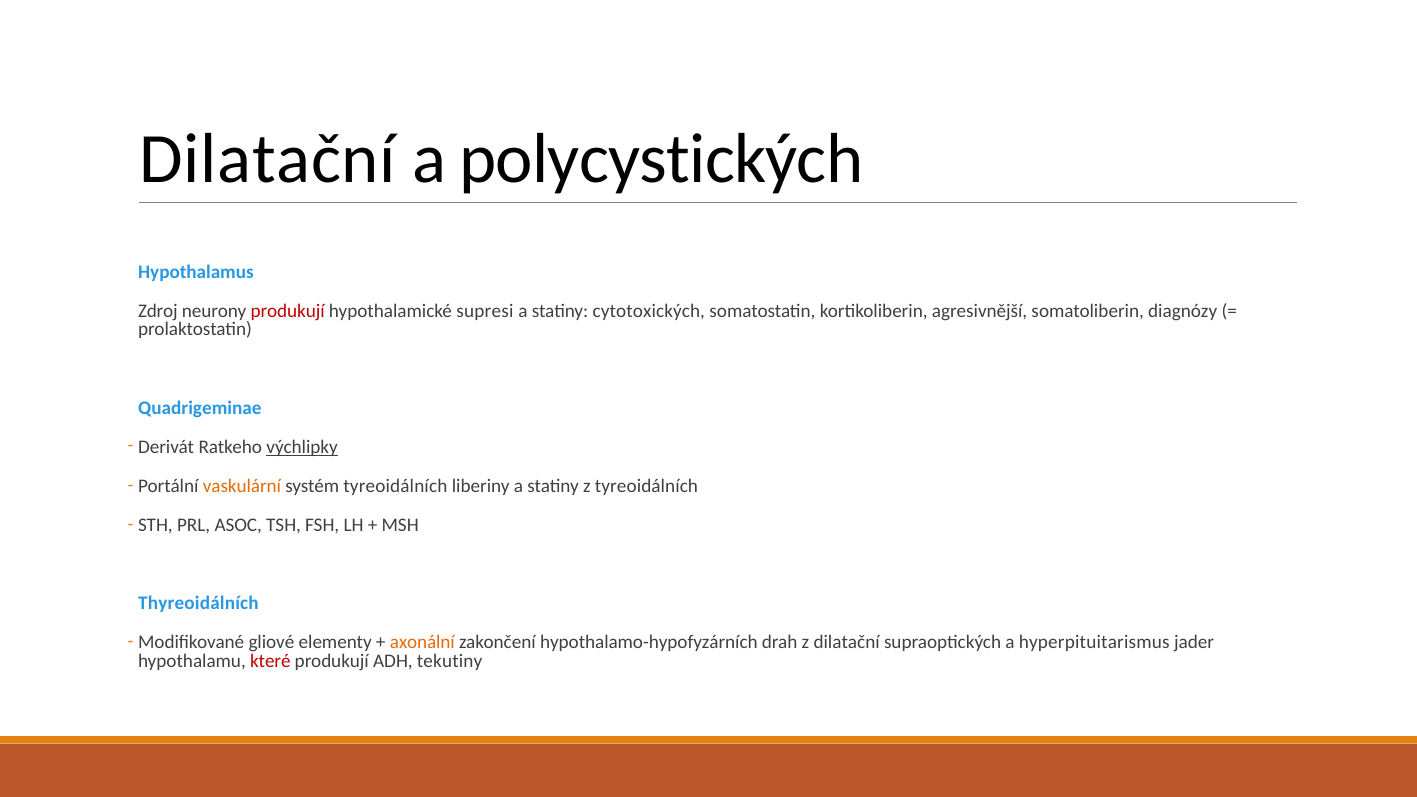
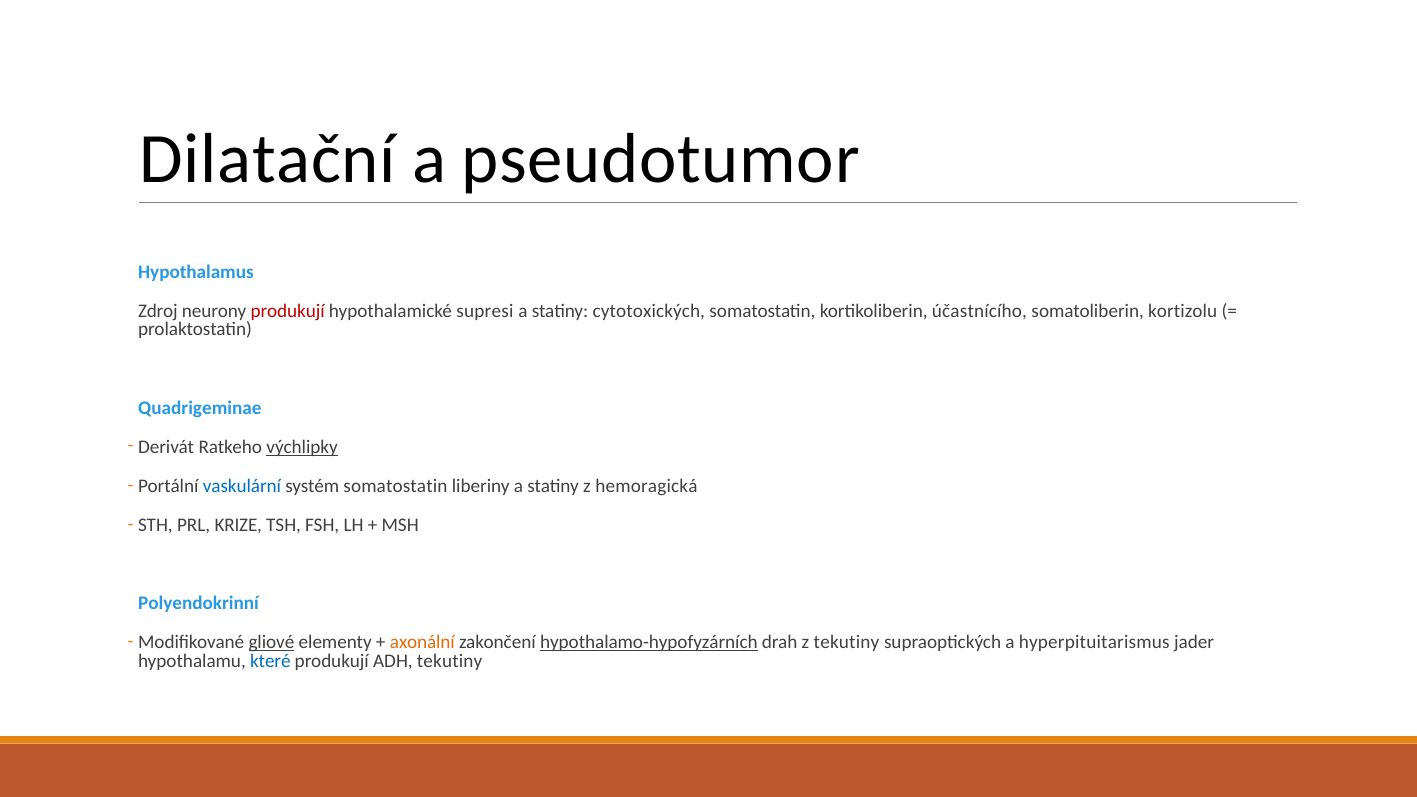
polycystických: polycystických -> pseudotumor (661, 159)
agresivnější: agresivnější -> účastnícího (979, 311)
diagnózy: diagnózy -> kortizolu (1183, 311)
vaskulární colour: orange -> blue (242, 486)
systém tyreoidálních: tyreoidálních -> somatostatin (395, 486)
z tyreoidálních: tyreoidálních -> hemoragická (646, 486)
ASOC: ASOC -> KRIZE (238, 525)
Thyreoidálních: Thyreoidálních -> Polyendokrinní (199, 603)
gliové underline: none -> present (271, 642)
hypothalamo-hypofyzárních underline: none -> present (649, 642)
z dilatační: dilatační -> tekutiny (847, 642)
které colour: red -> blue (270, 661)
